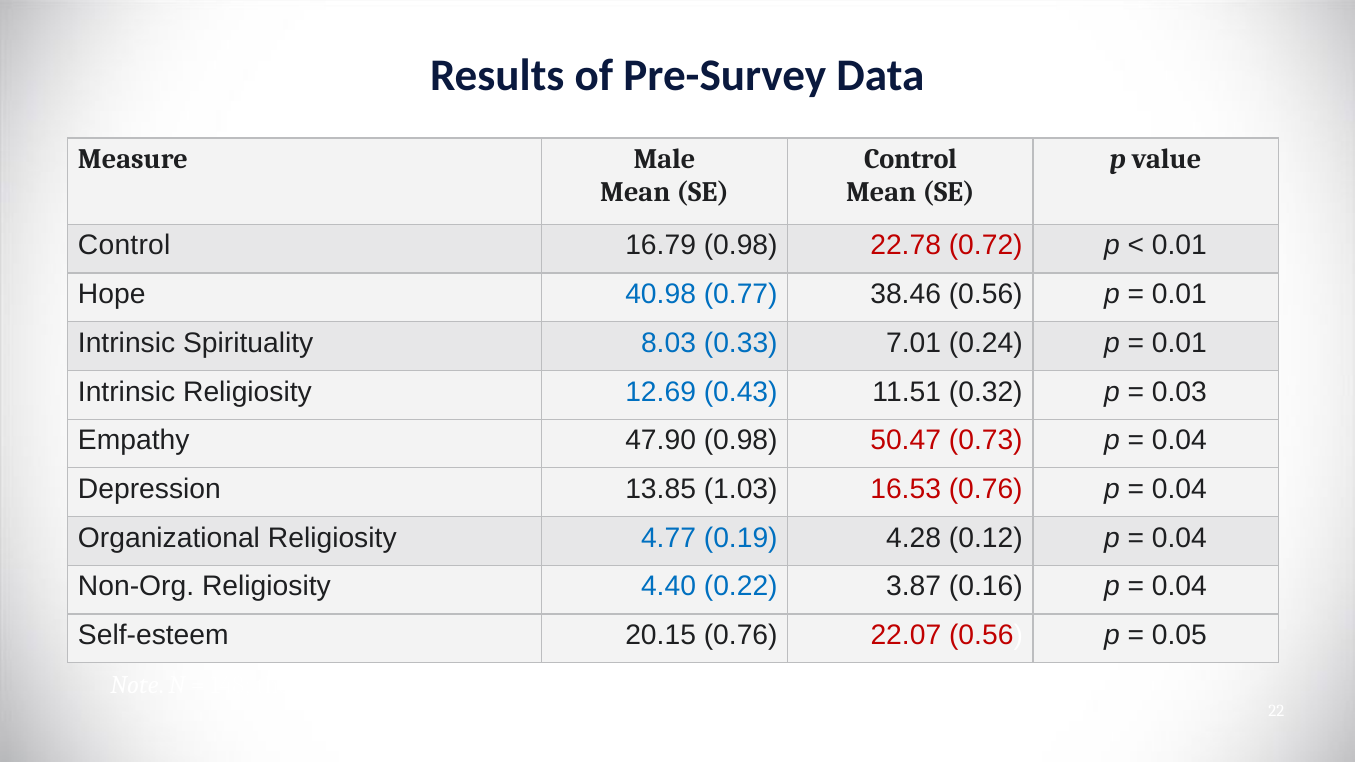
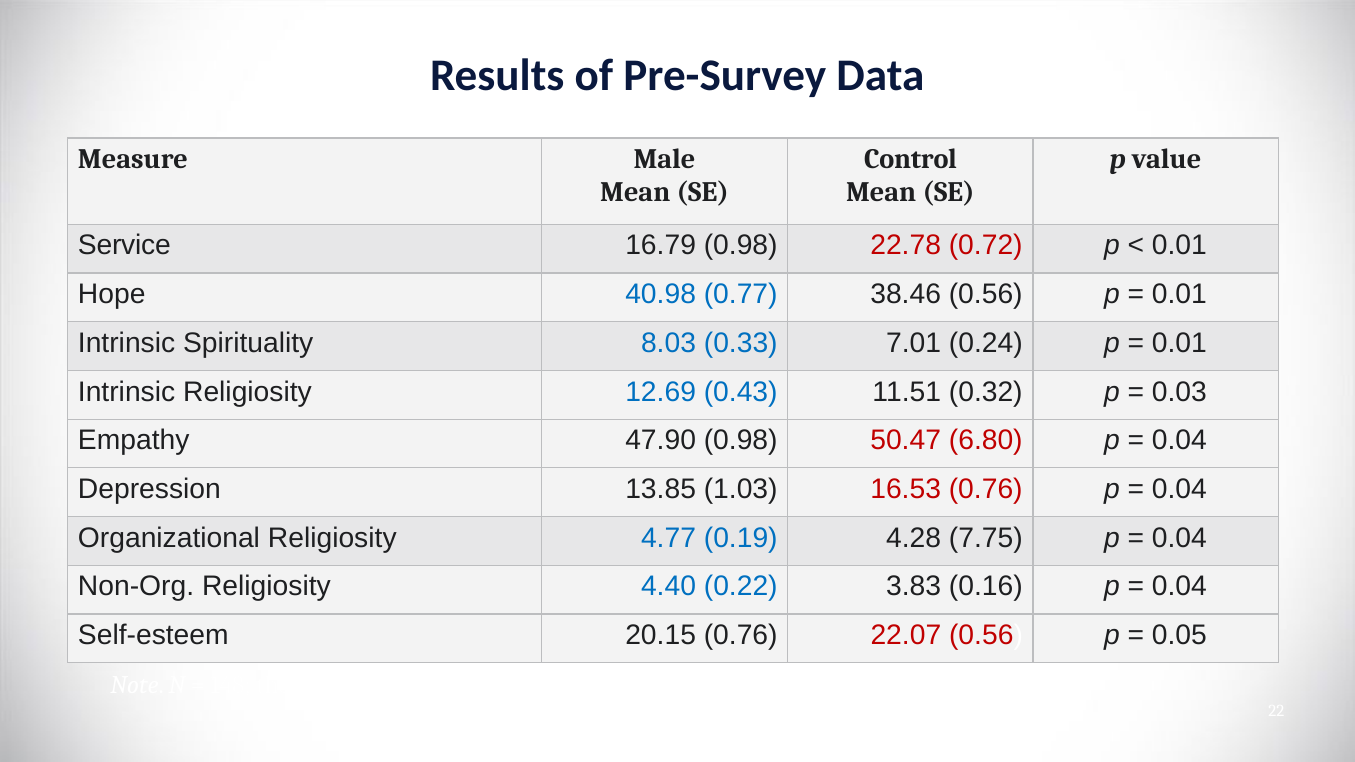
Control: Control -> Service (124, 246)
0.73: 0.73 -> 6.80 (986, 441)
0.12: 0.12 -> 7.75 (986, 538)
3.87: 3.87 -> 3.83 (914, 587)
